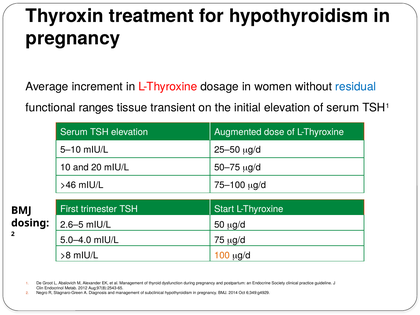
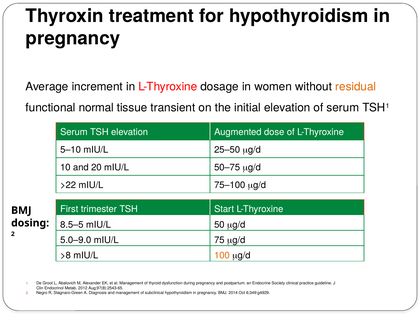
residual colour: blue -> orange (356, 87)
ranges: ranges -> normal (96, 108)
>46: >46 -> >22 (68, 185)
2.6–5: 2.6–5 -> 8.5–5 (72, 225)
5.0–4.0: 5.0–4.0 -> 5.0–9.0 (76, 240)
